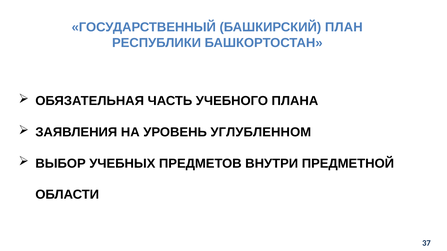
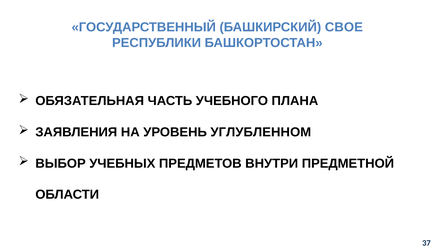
ПЛАН: ПЛАН -> СВОЕ (344, 27)
